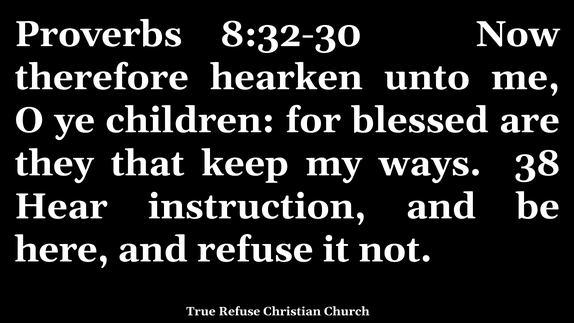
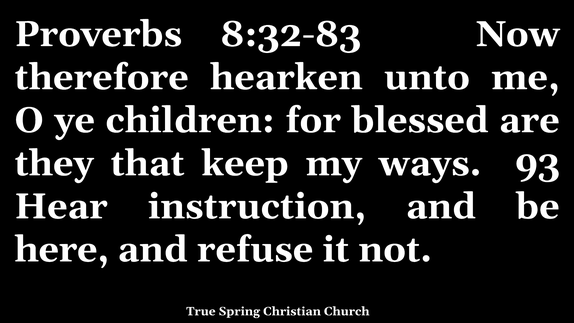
8:32-30: 8:32-30 -> 8:32-83 (291, 34)
38: 38 -> 93 (537, 163)
True Refuse: Refuse -> Spring (239, 311)
